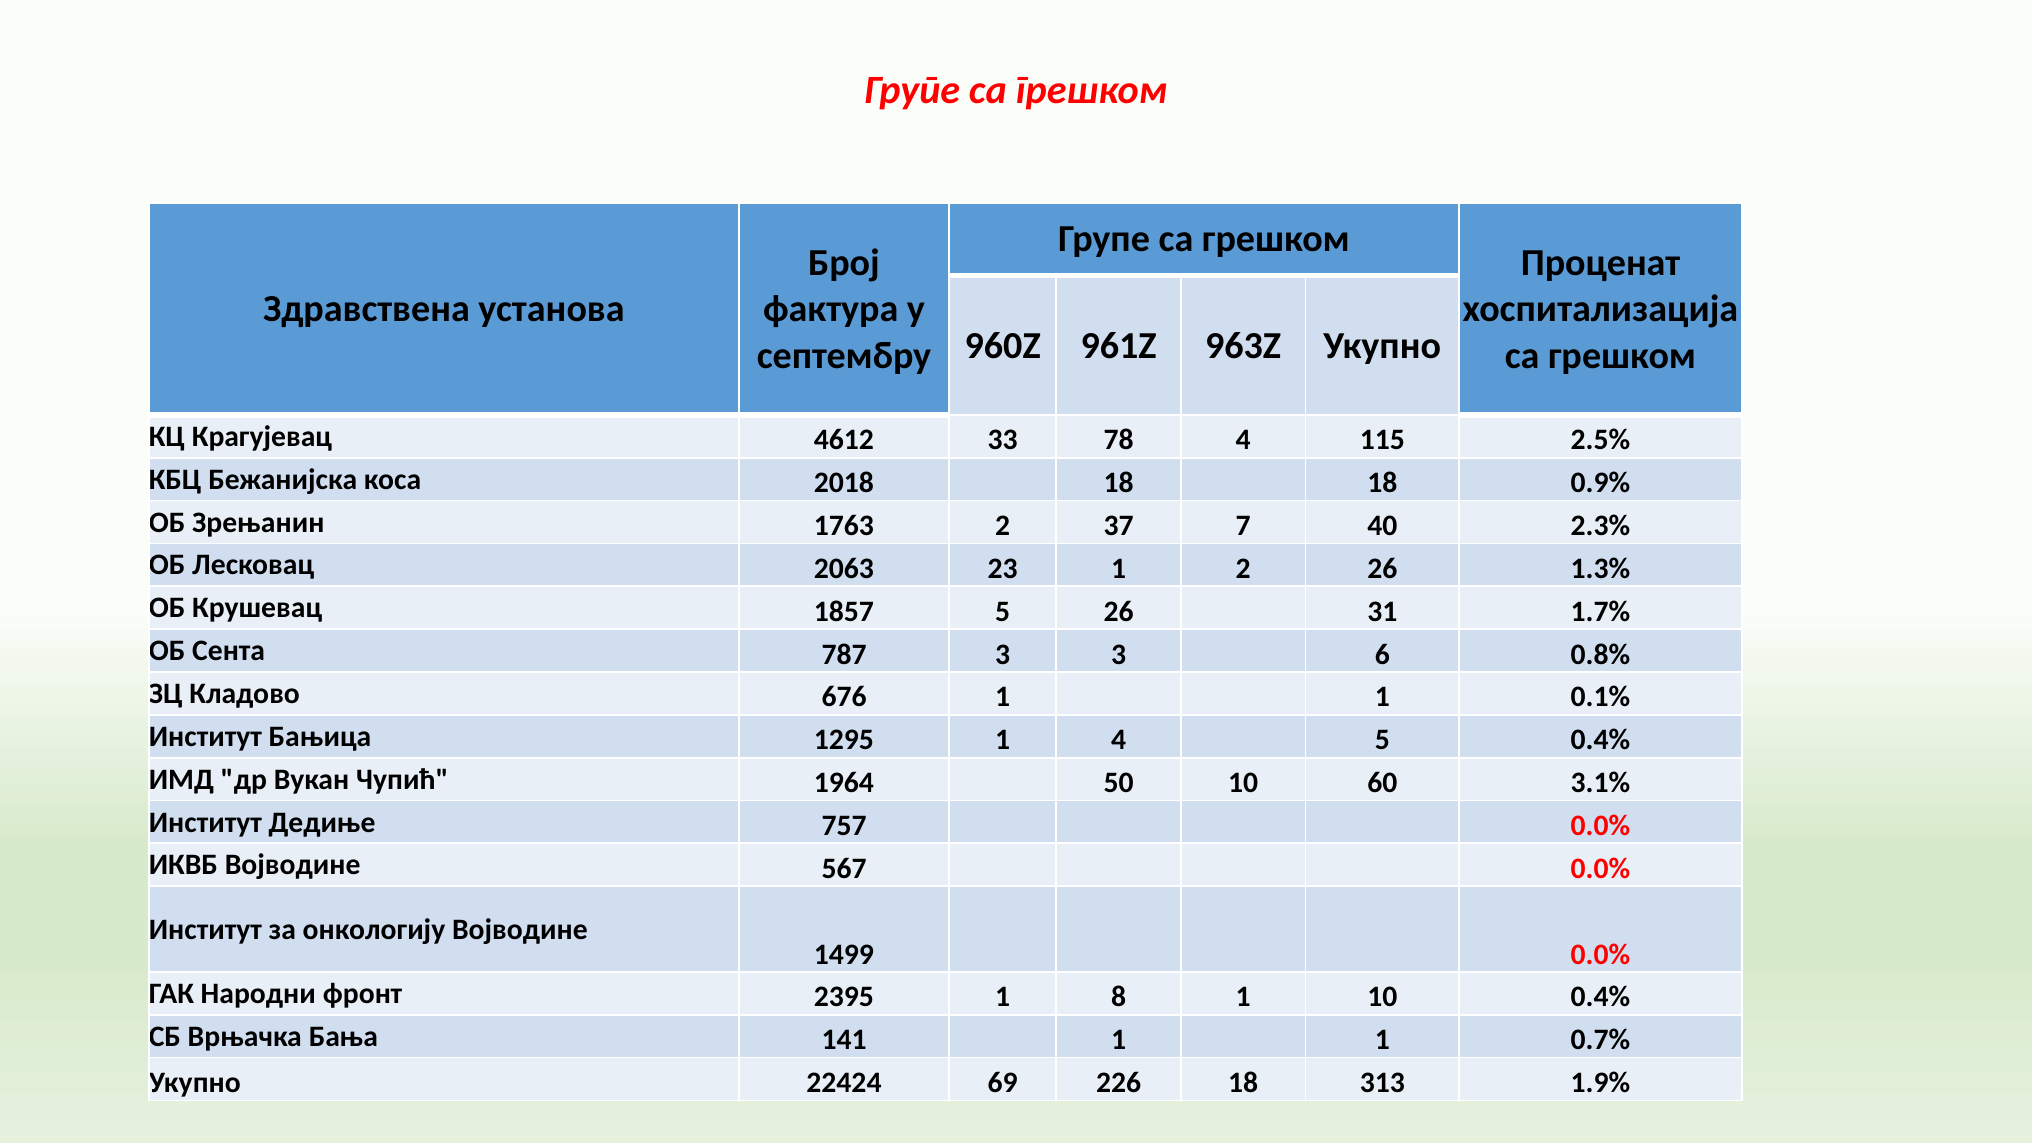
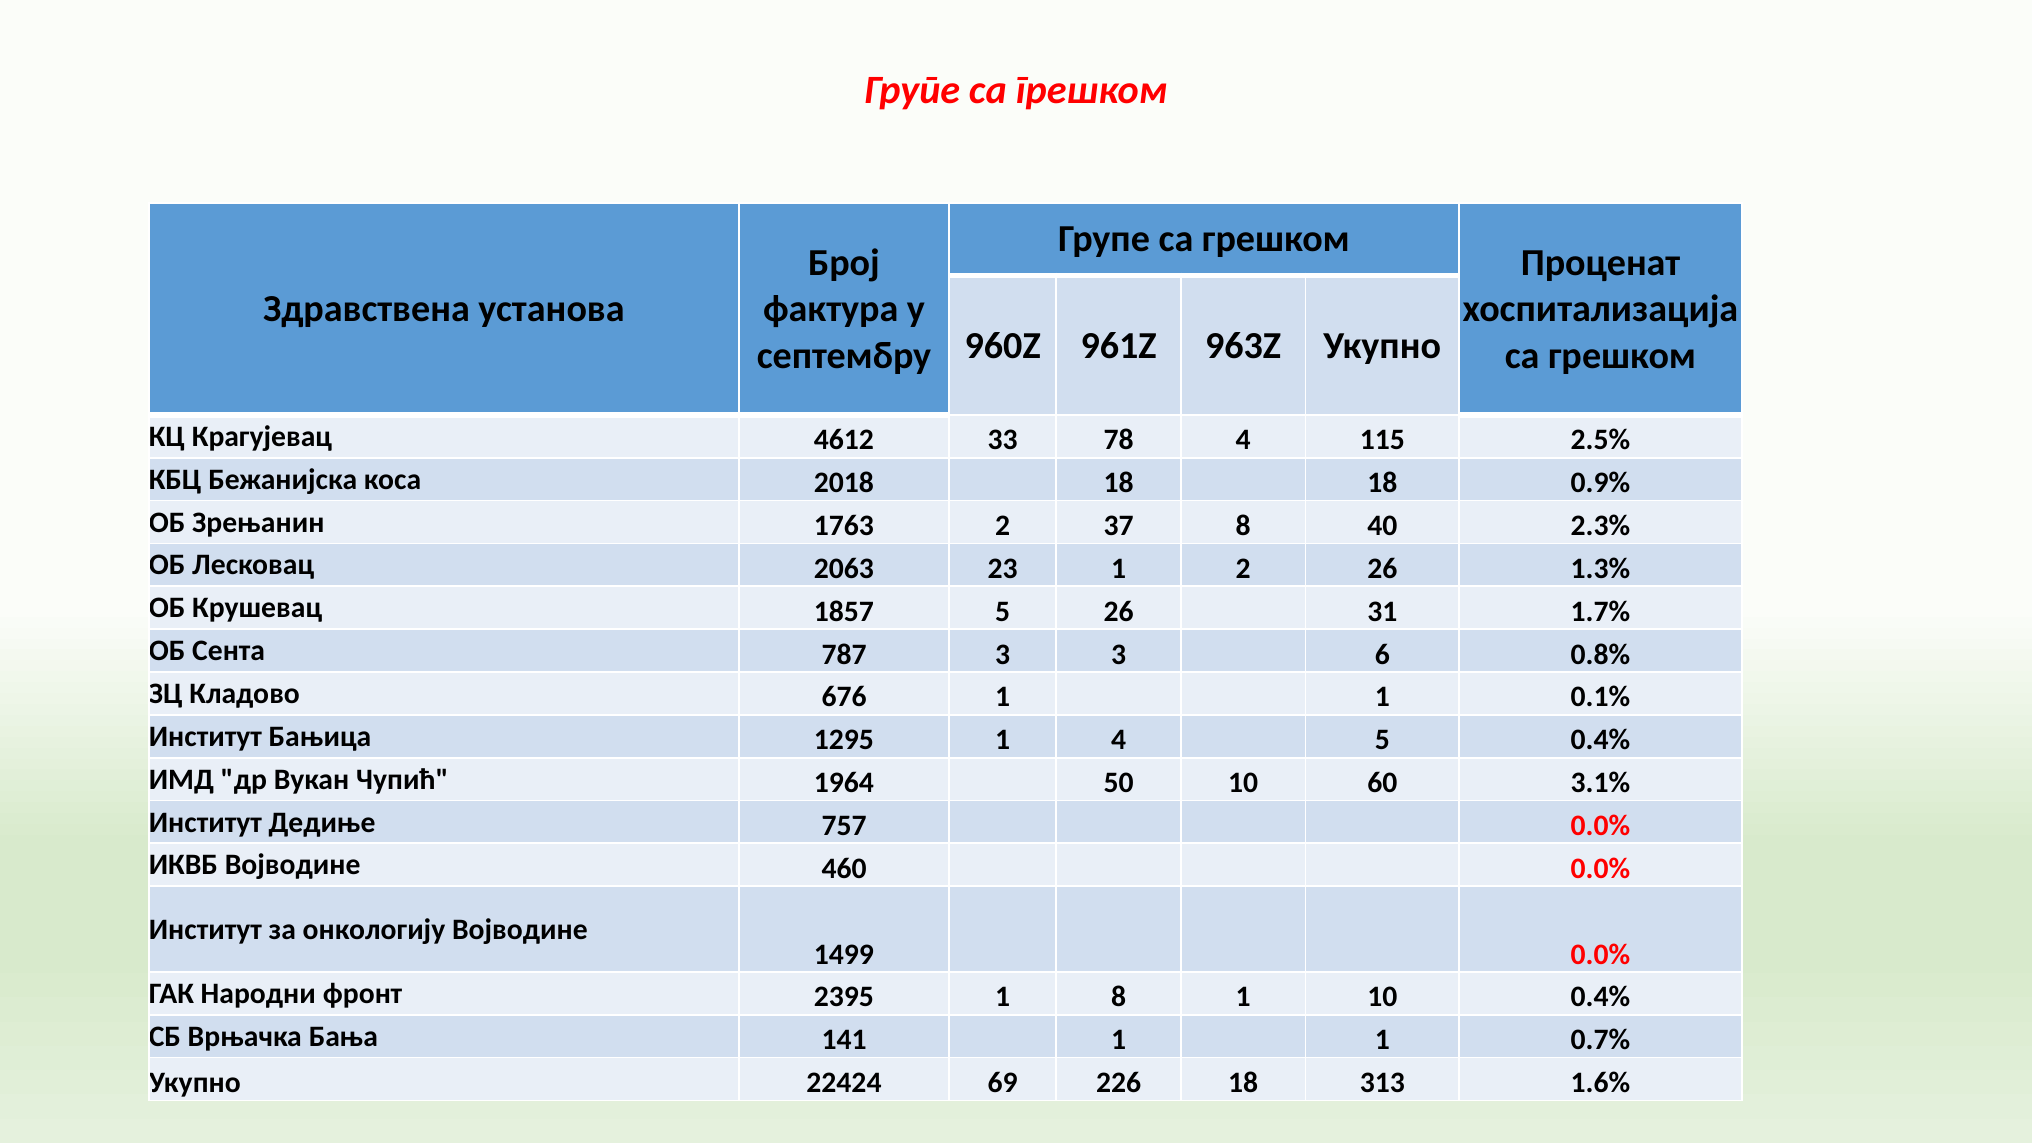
37 7: 7 -> 8 (1243, 526)
567: 567 -> 460 (844, 868)
1.9%: 1.9% -> 1.6% (1600, 1083)
